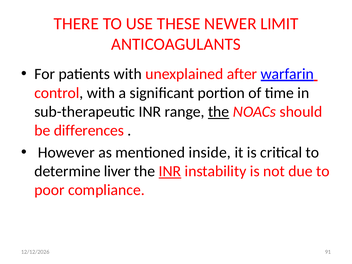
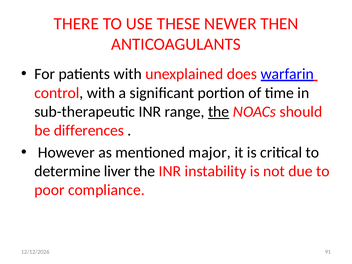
LIMIT: LIMIT -> THEN (279, 24)
after: after -> does (242, 74)
inside: inside -> major (210, 152)
INR underline: present -> none (170, 171)
